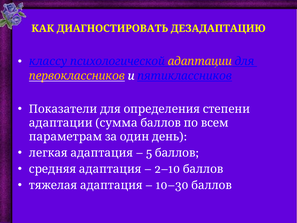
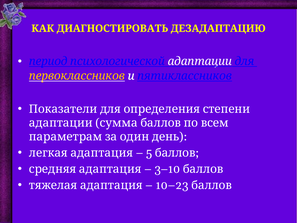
классу: классу -> период (48, 61)
адаптации colour: yellow -> white (200, 61)
2–10: 2–10 -> 3–10 (167, 169)
10–30: 10–30 -> 10–23 (172, 185)
